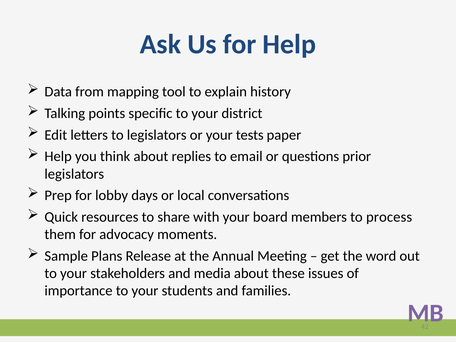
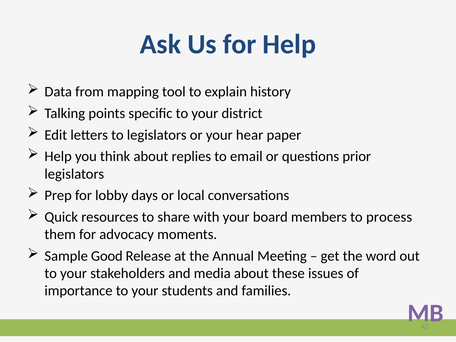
tests: tests -> hear (250, 135)
Plans: Plans -> Good (107, 256)
